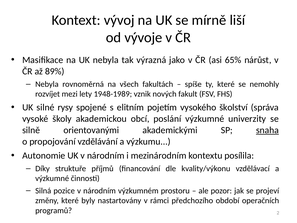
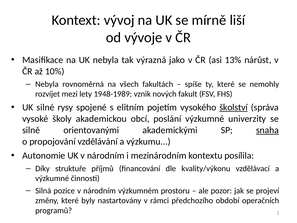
65%: 65% -> 13% (233, 60)
89%: 89% -> 10% (55, 71)
školství underline: none -> present (234, 107)
